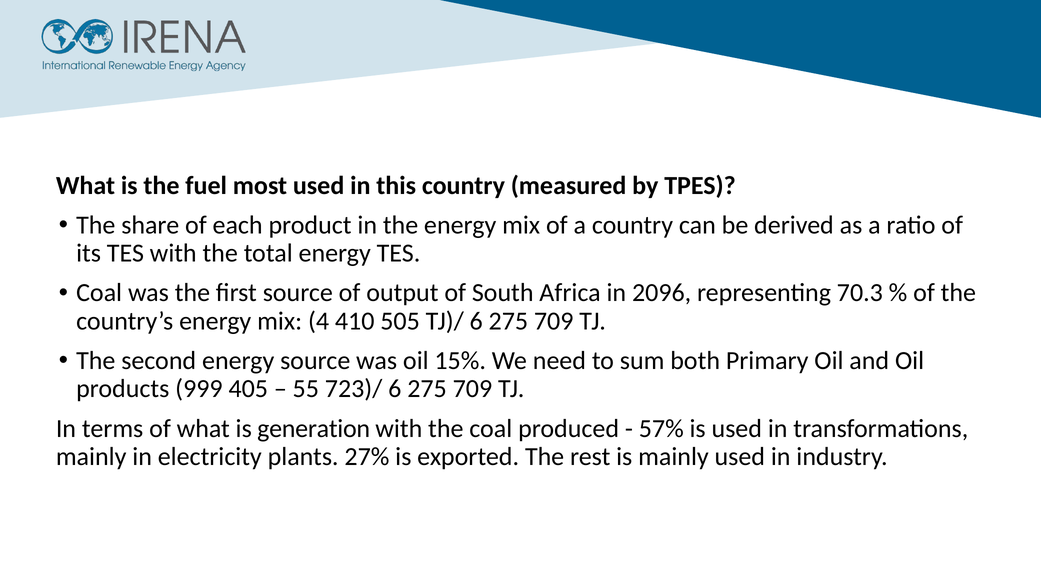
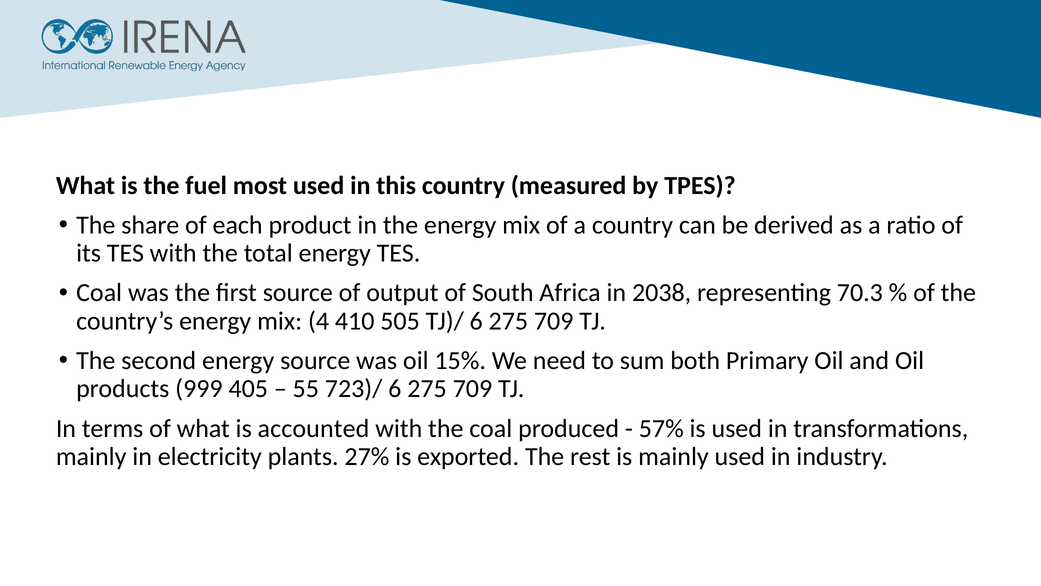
2096: 2096 -> 2038 (662, 293)
generation: generation -> accounted (313, 428)
